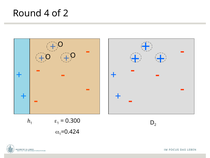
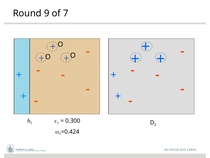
4: 4 -> 9 (47, 13)
of 2: 2 -> 7 (66, 13)
